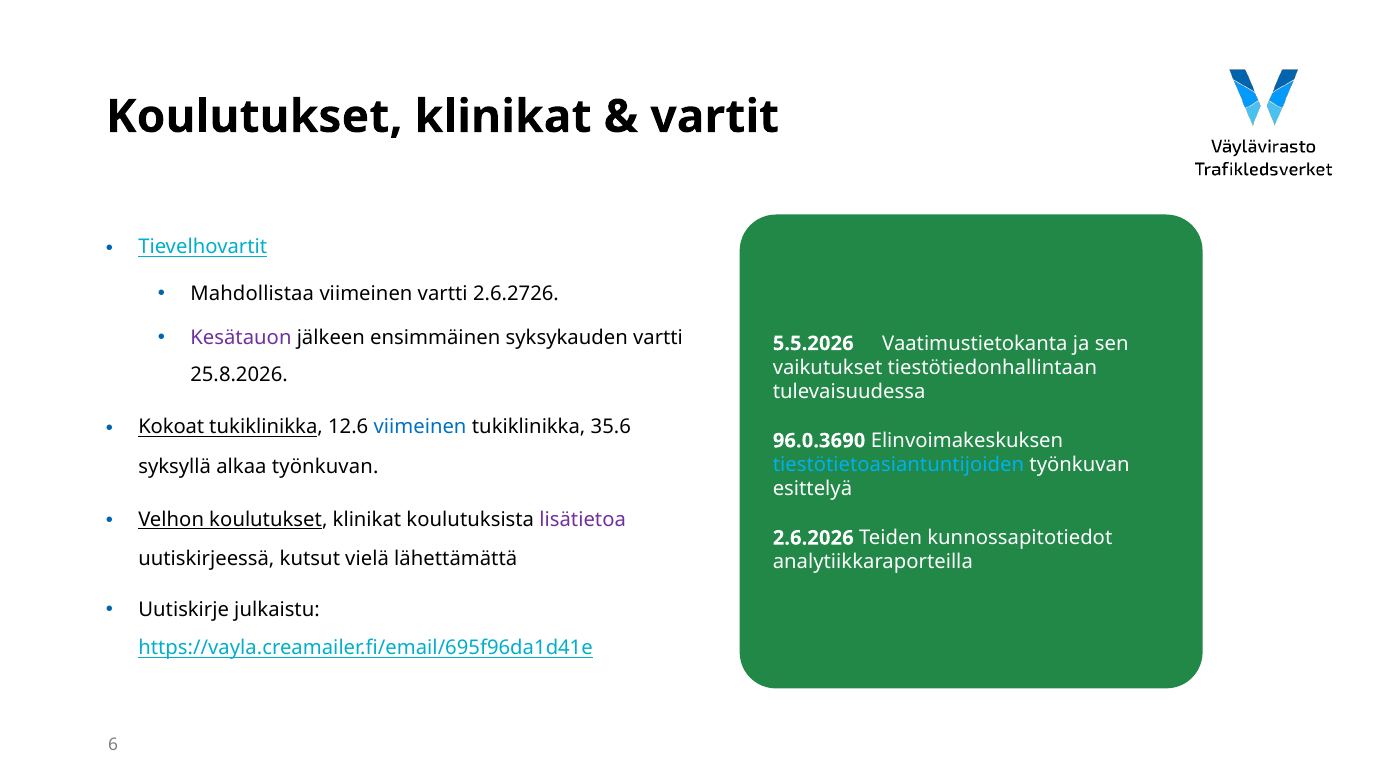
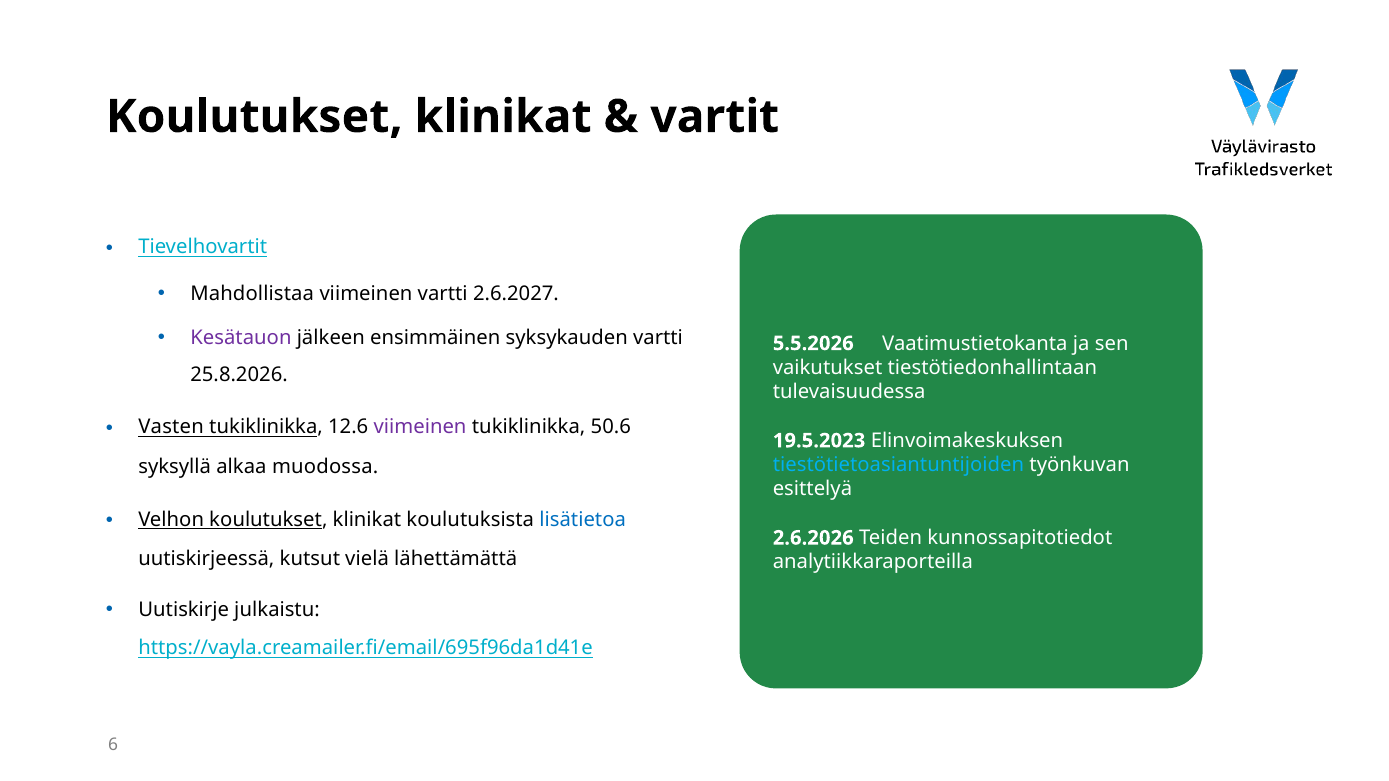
2.6.2726: 2.6.2726 -> 2.6.2027 (516, 294)
Kokoat: Kokoat -> Vasten (171, 427)
viimeinen colour: blue -> purple (420, 427)
35.6: 35.6 -> 50.6 (611, 427)
96.0.3690: 96.0.3690 -> 19.5.2023 (819, 441)
alkaa työnkuvan: työnkuvan -> muodossa (325, 467)
lisätietoa colour: purple -> blue (583, 520)
